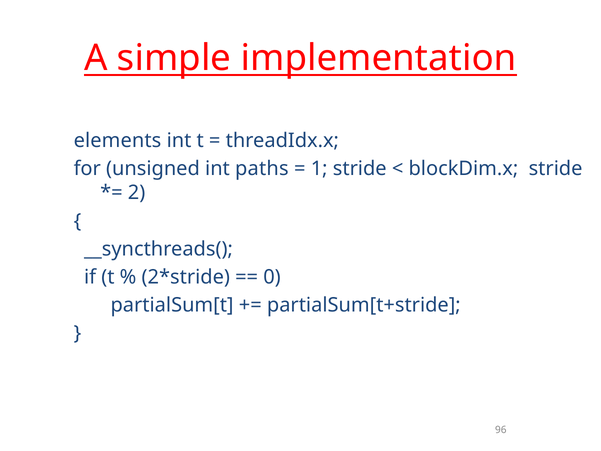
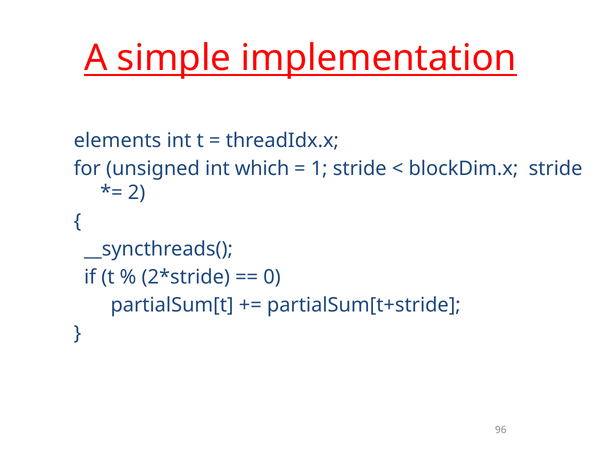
paths: paths -> which (262, 169)
